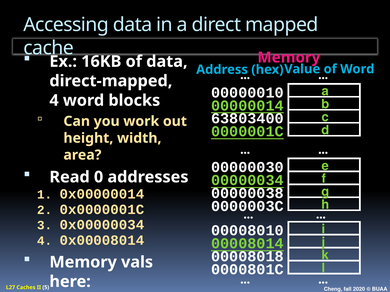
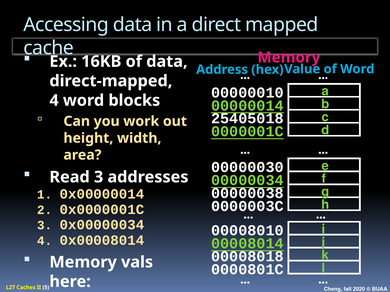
63803400: 63803400 -> 25405018 (247, 119)
Read 0: 0 -> 3 (99, 177)
